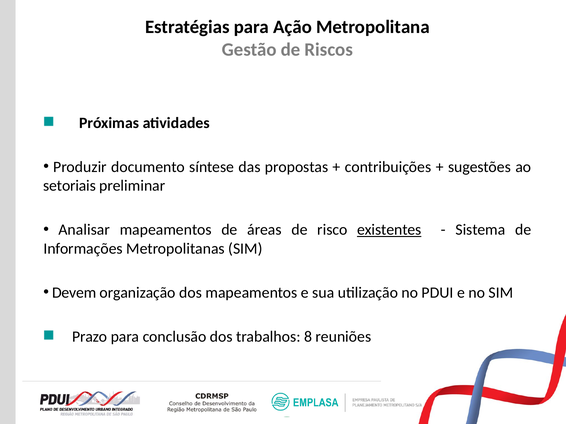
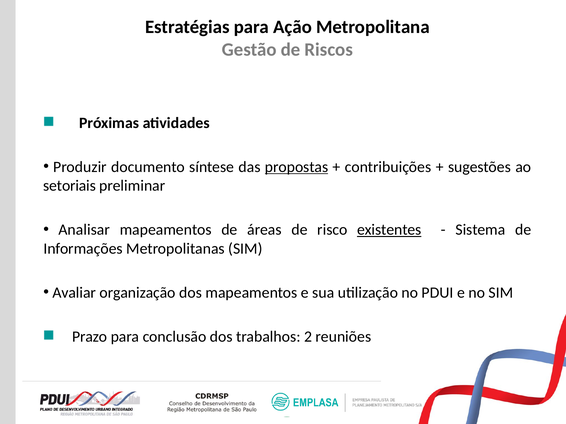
propostas underline: none -> present (297, 167)
Devem: Devem -> Avaliar (74, 293)
8: 8 -> 2 (308, 337)
